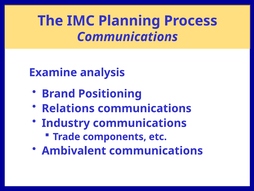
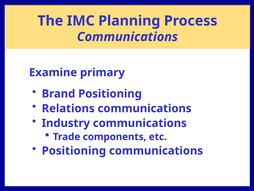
analysis: analysis -> primary (102, 72)
Ambivalent: Ambivalent -> Positioning (74, 150)
